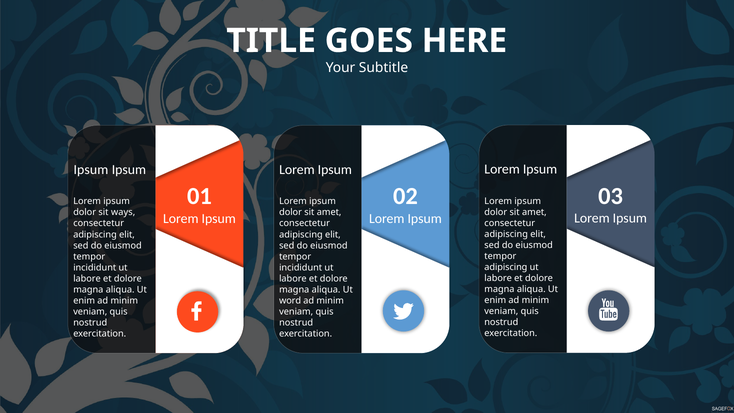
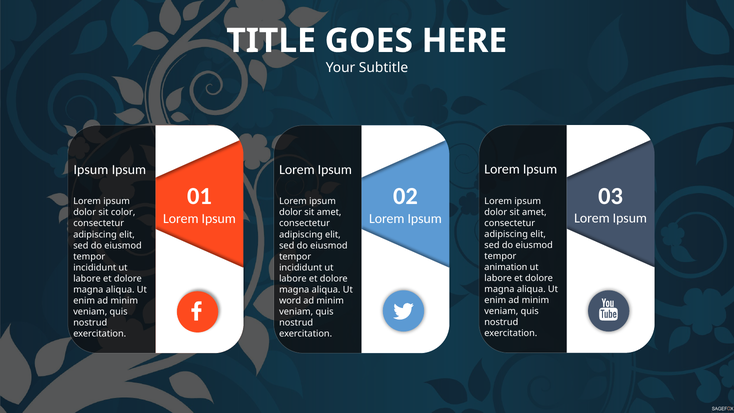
ways: ways -> color (123, 212)
adipiscing: adipiscing -> animation (506, 267)
